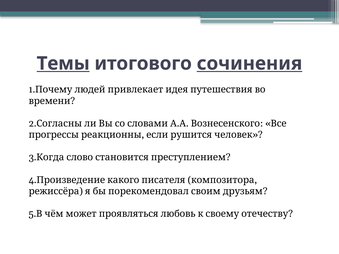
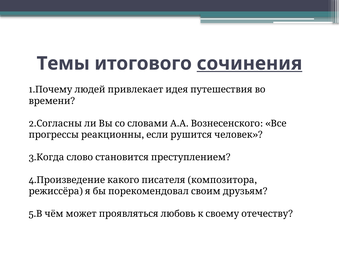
Темы underline: present -> none (63, 64)
